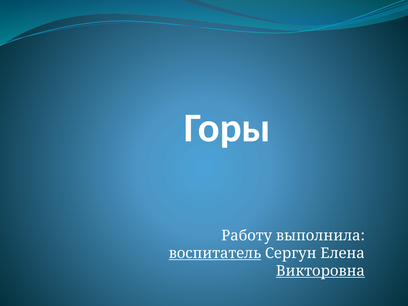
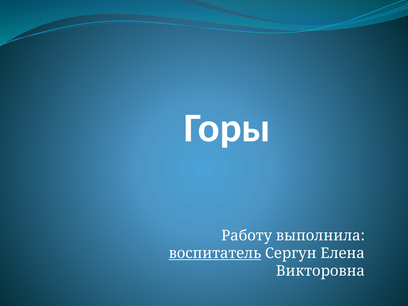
Викторовна underline: present -> none (320, 271)
